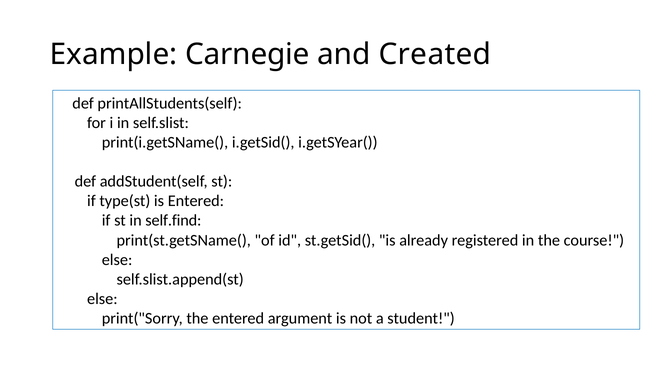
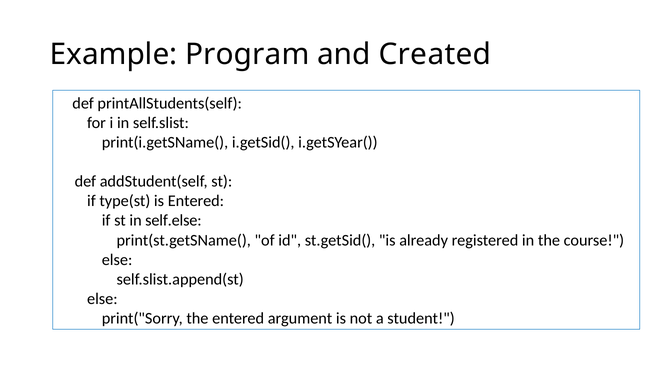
Carnegie: Carnegie -> Program (247, 55)
self.find: self.find -> self.else (173, 221)
